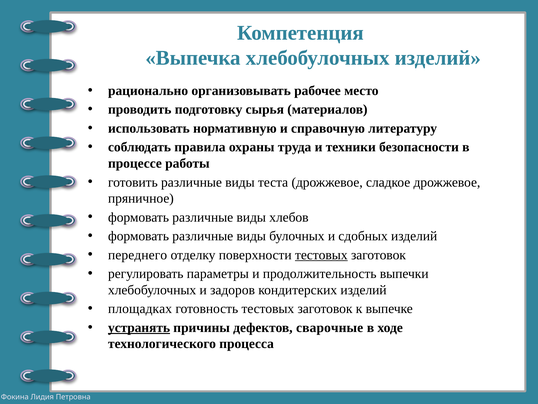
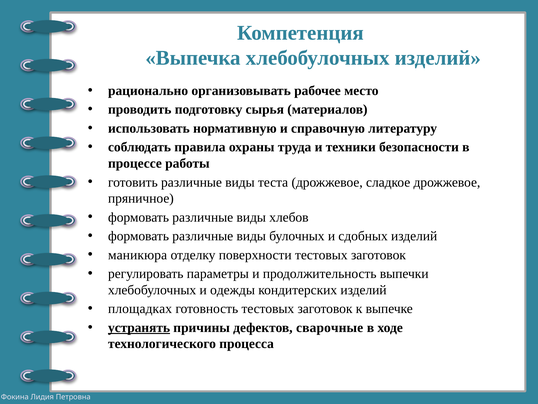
переднего: переднего -> маникюра (138, 255)
тестовых underline: present -> none (321, 255)
задоров: задоров -> одежды (233, 290)
